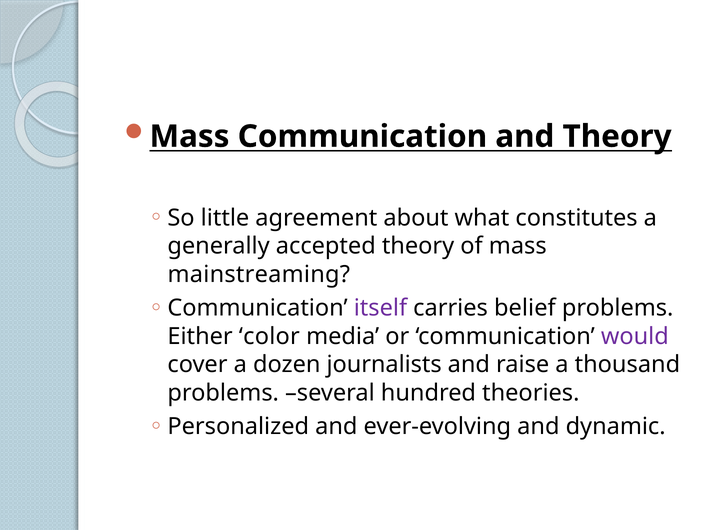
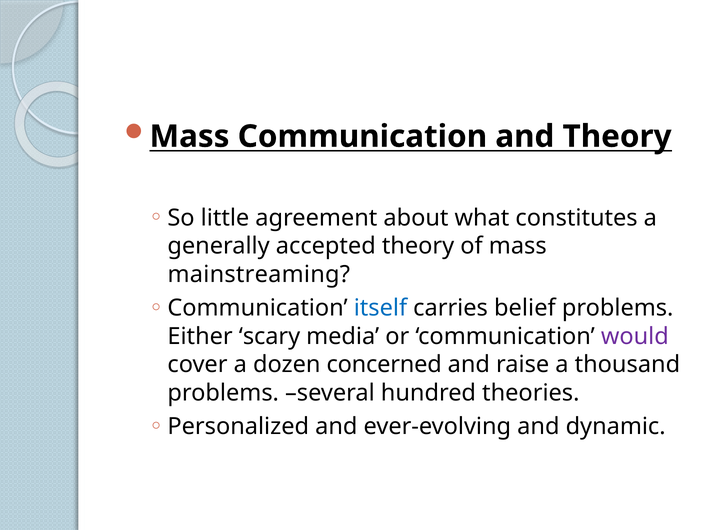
itself colour: purple -> blue (380, 308)
color: color -> scary (270, 337)
journalists: journalists -> concerned (384, 365)
